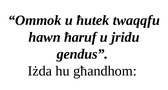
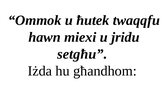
ħaruf: ħaruf -> miexi (80, 37)
gendus: gendus -> setgħu (82, 54)
